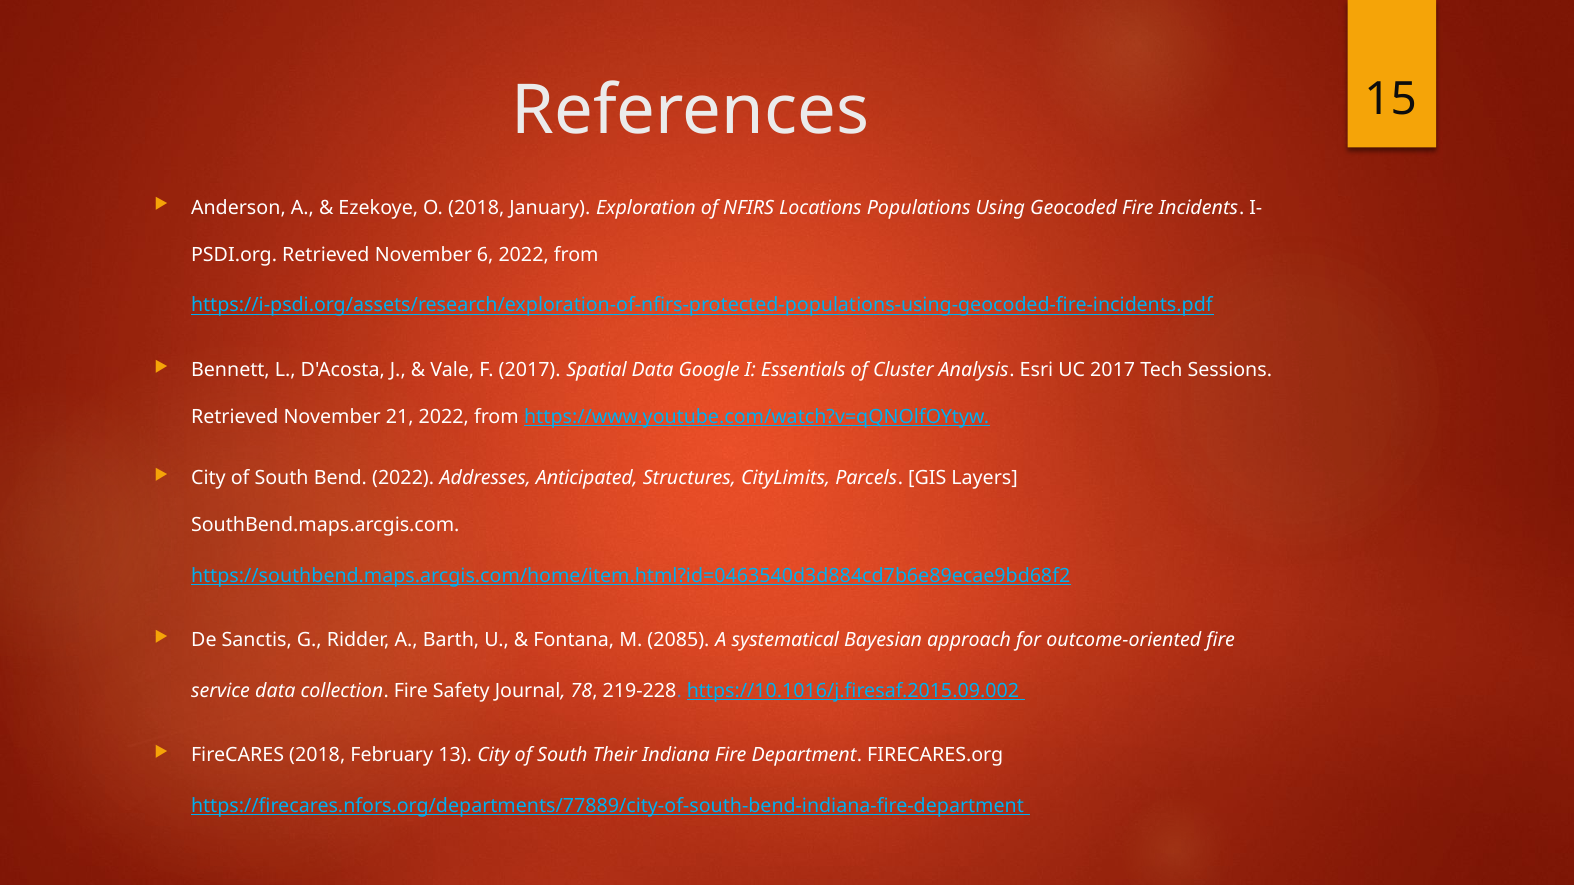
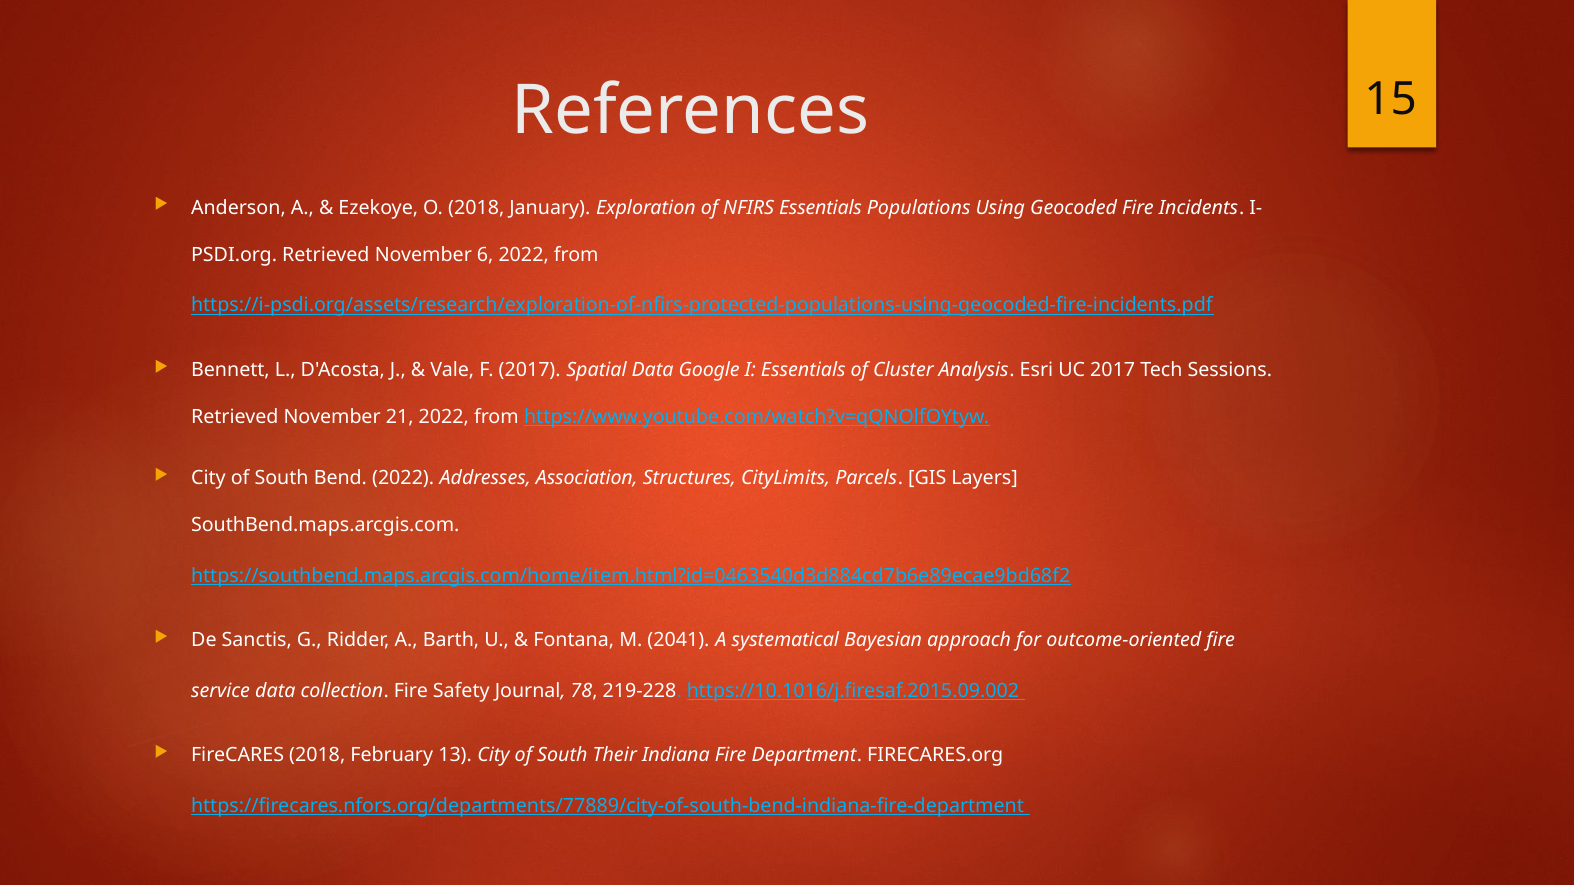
NFIRS Locations: Locations -> Essentials (821, 208)
Anticipated: Anticipated -> Association (587, 478)
2085: 2085 -> 2041 (678, 641)
